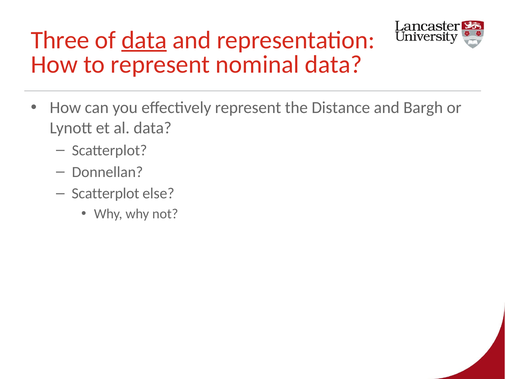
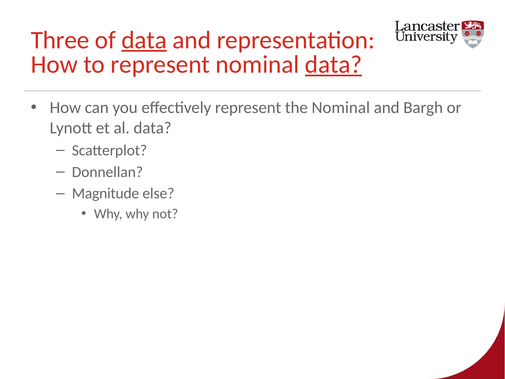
data underline: none -> present (334, 65)
the Distance: Distance -> Nominal (341, 108)
Scatterplot: Scatterplot -> Magnitude (105, 193)
